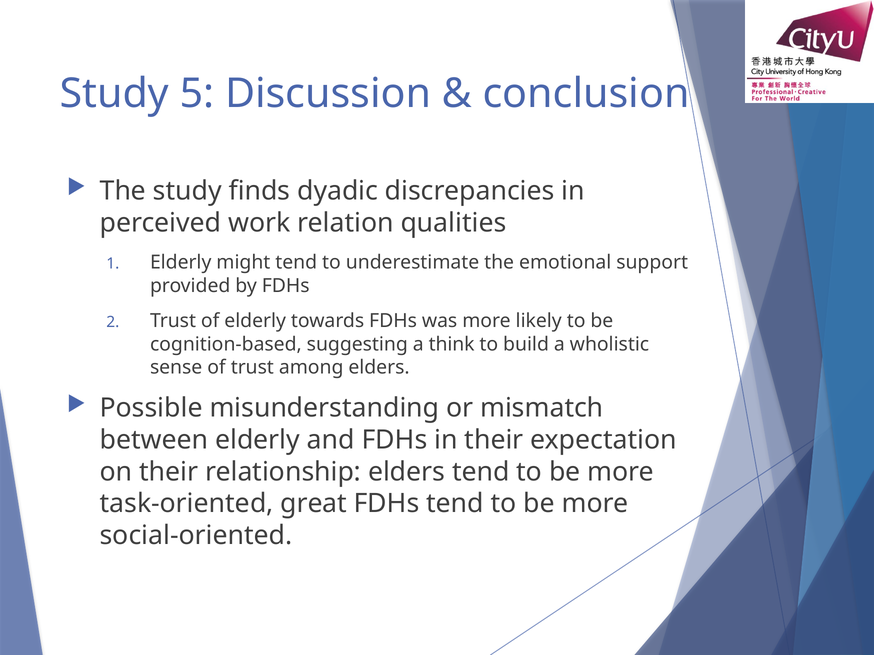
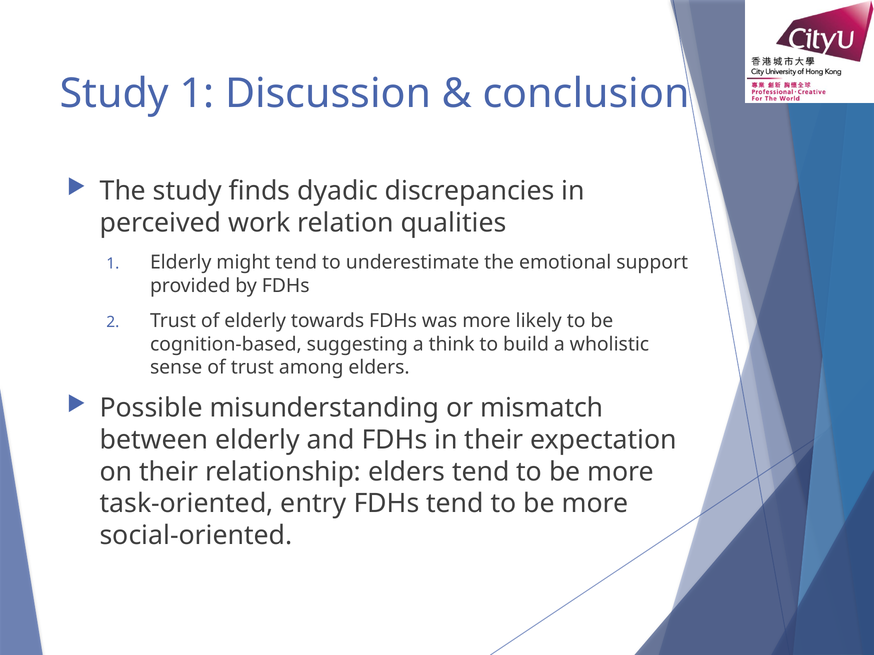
Study 5: 5 -> 1 (197, 94)
great: great -> entry (313, 504)
